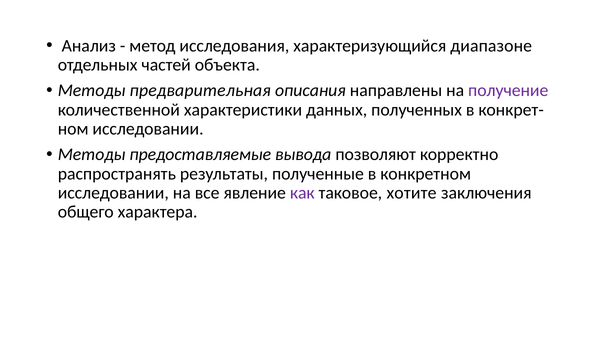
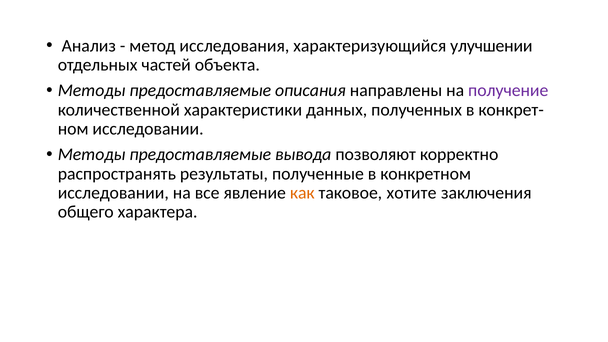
диапазоне: диапазоне -> улучшении (491, 46)
предварительная: предварительная -> предоставляемые (200, 90)
как colour: purple -> orange (302, 193)
